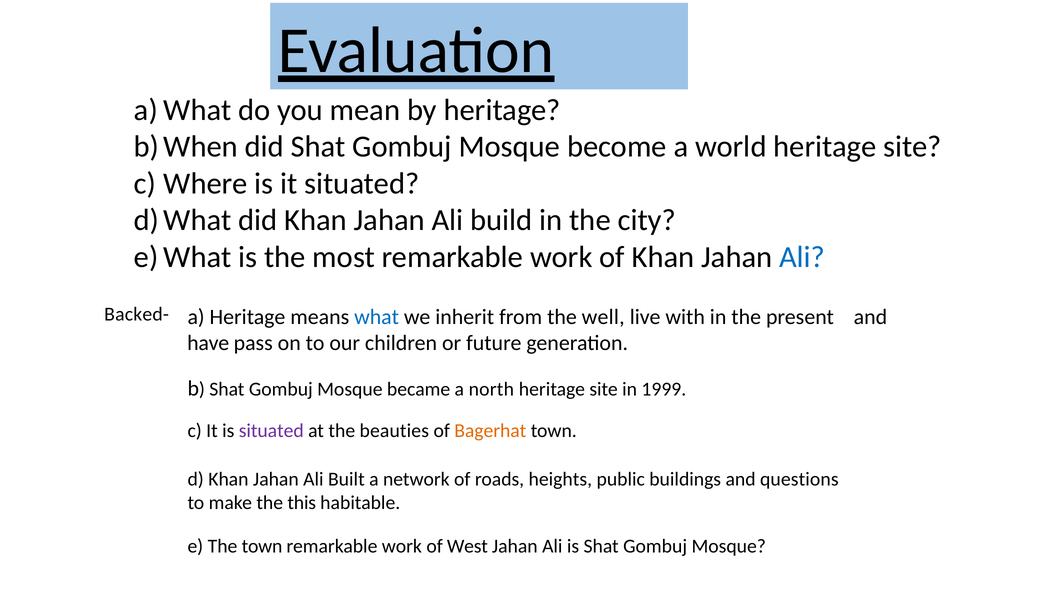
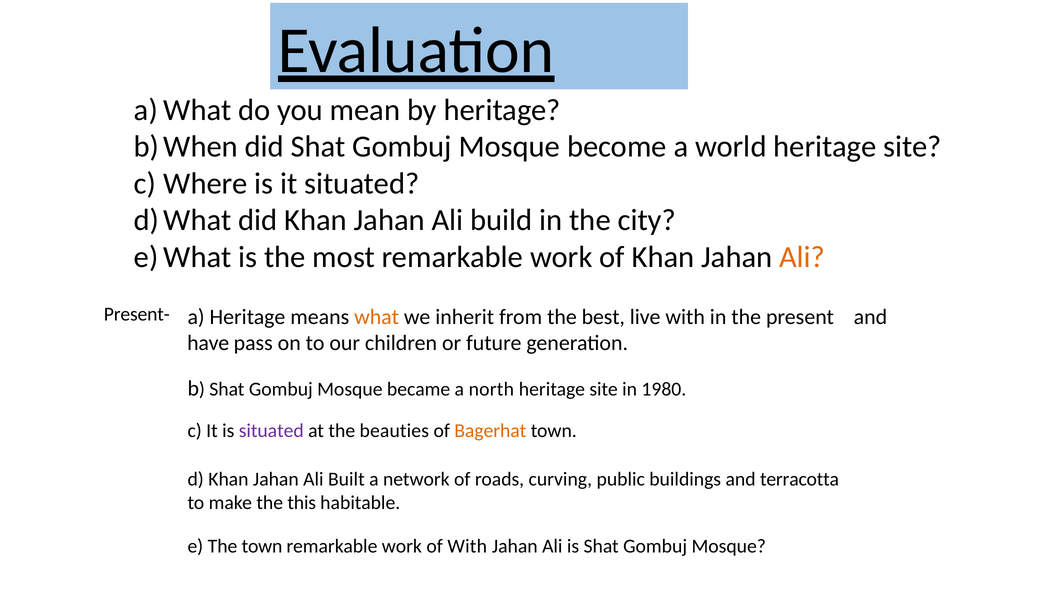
Ali colour: blue -> orange (802, 257)
Backed-: Backed- -> Present- (137, 314)
what colour: blue -> orange (377, 317)
well: well -> best (603, 317)
1999: 1999 -> 1980 (664, 389)
heights: heights -> curving (560, 479)
questions: questions -> terracotta (799, 479)
of West: West -> With (467, 546)
